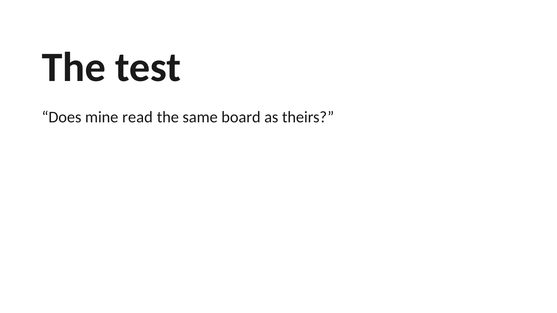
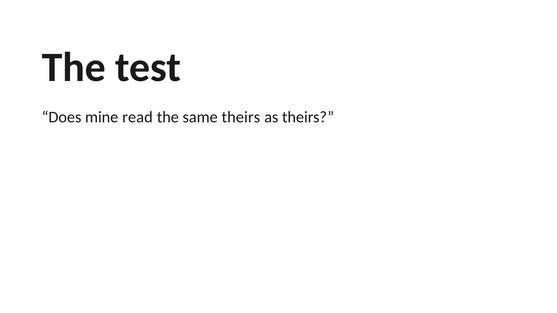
same board: board -> theirs (241, 117)
